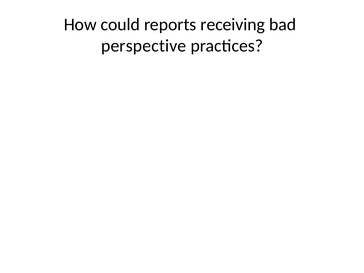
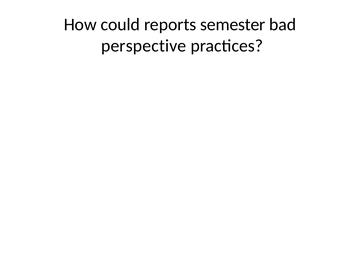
receiving: receiving -> semester (233, 25)
